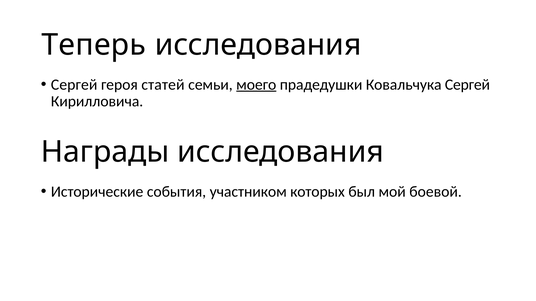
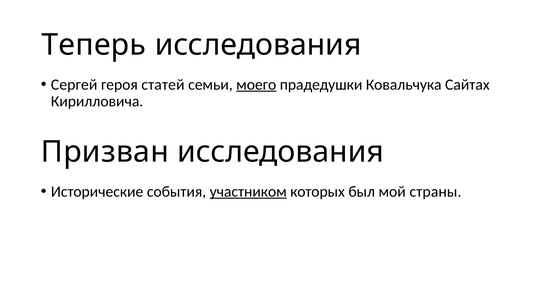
Ковальчука Сергей: Сергей -> Сайтах (467, 85)
Награды: Награды -> Призван (105, 152)
участником underline: none -> present (248, 192)
боевой: боевой -> страны (436, 192)
